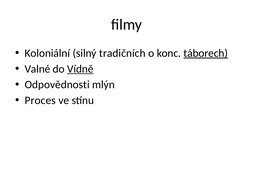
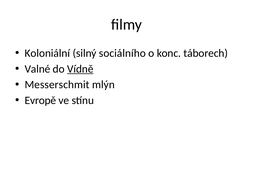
tradičních: tradičních -> sociálního (122, 53)
táborech underline: present -> none (206, 53)
Odpovědnosti: Odpovědnosti -> Messerschmit (57, 85)
Proces: Proces -> Evropě (40, 100)
